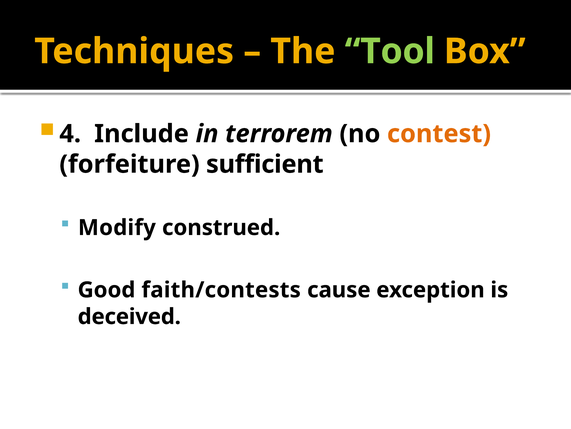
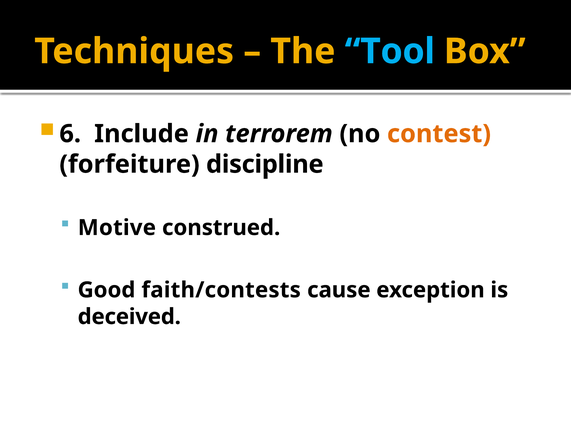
Tool colour: light green -> light blue (390, 51)
4: 4 -> 6 (70, 134)
sufficient: sufficient -> discipline (265, 164)
Modify: Modify -> Motive (117, 227)
